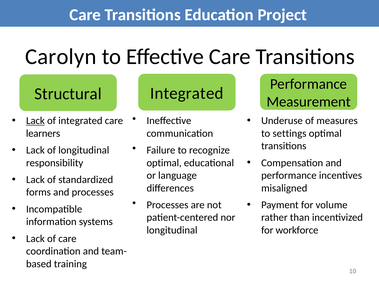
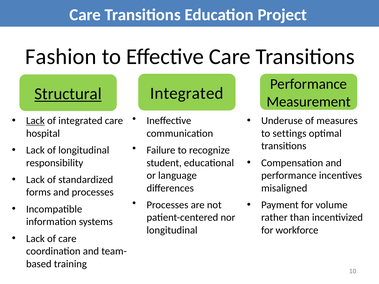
Carolyn: Carolyn -> Fashion (61, 57)
Structural underline: none -> present (68, 94)
learners: learners -> hospital (43, 133)
optimal: optimal -> student (164, 163)
